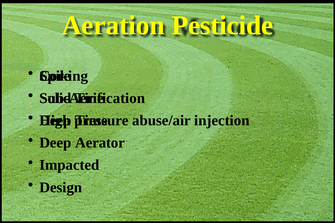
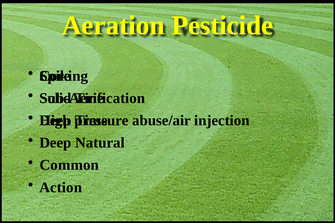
Aerator: Aerator -> Natural (100, 143)
Impacted: Impacted -> Common (69, 165)
Design: Design -> Action (61, 188)
